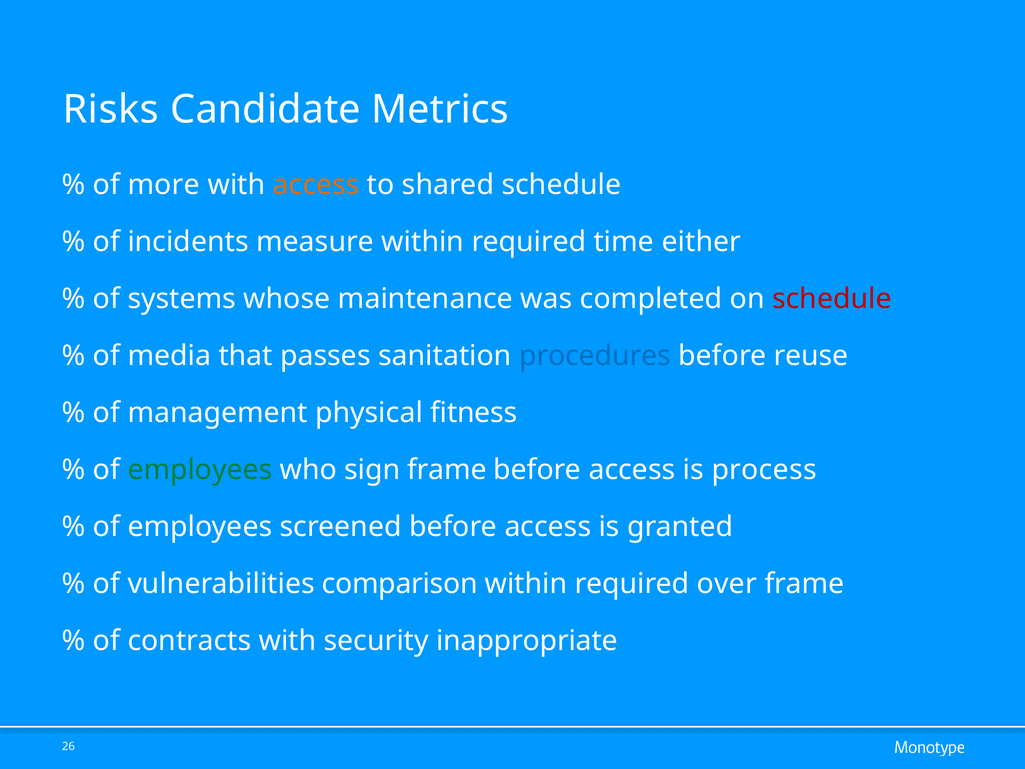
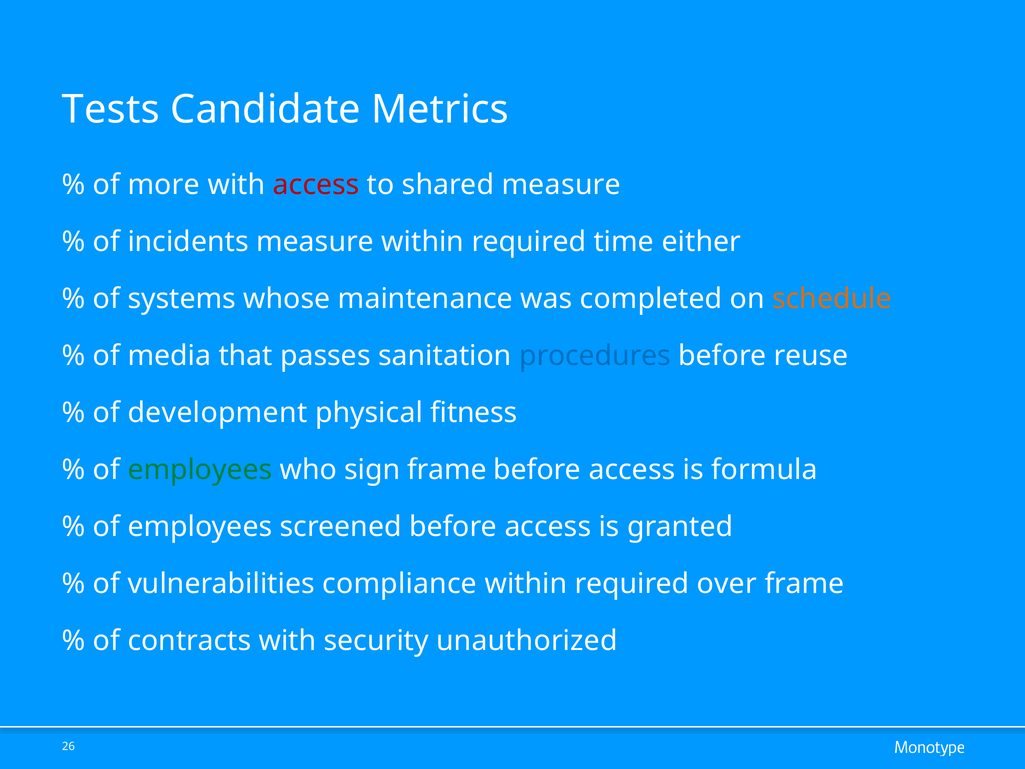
Risks: Risks -> Tests (111, 110)
access colour: orange -> red (316, 185)
shared schedule: schedule -> measure (561, 185)
schedule colour: red -> orange (832, 299)
management: management -> development (217, 413)
process: process -> formula (764, 470)
comparison: comparison -> compliance (400, 584)
inappropriate: inappropriate -> unauthorized (527, 640)
